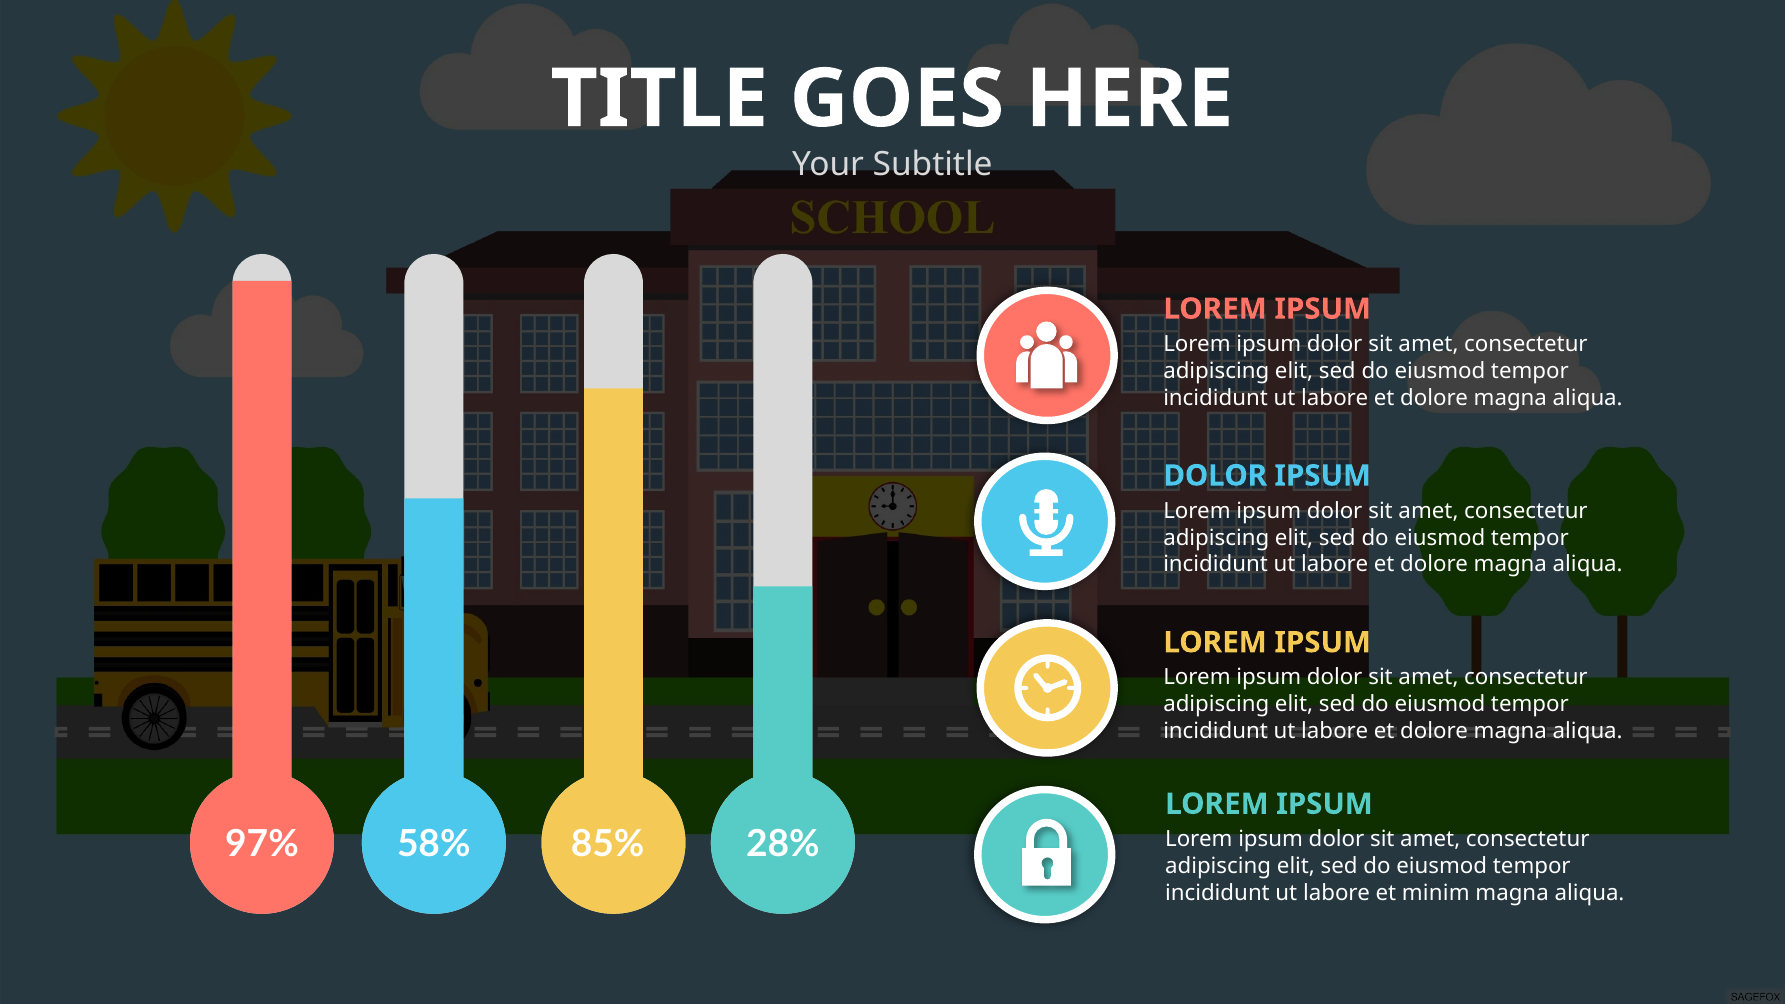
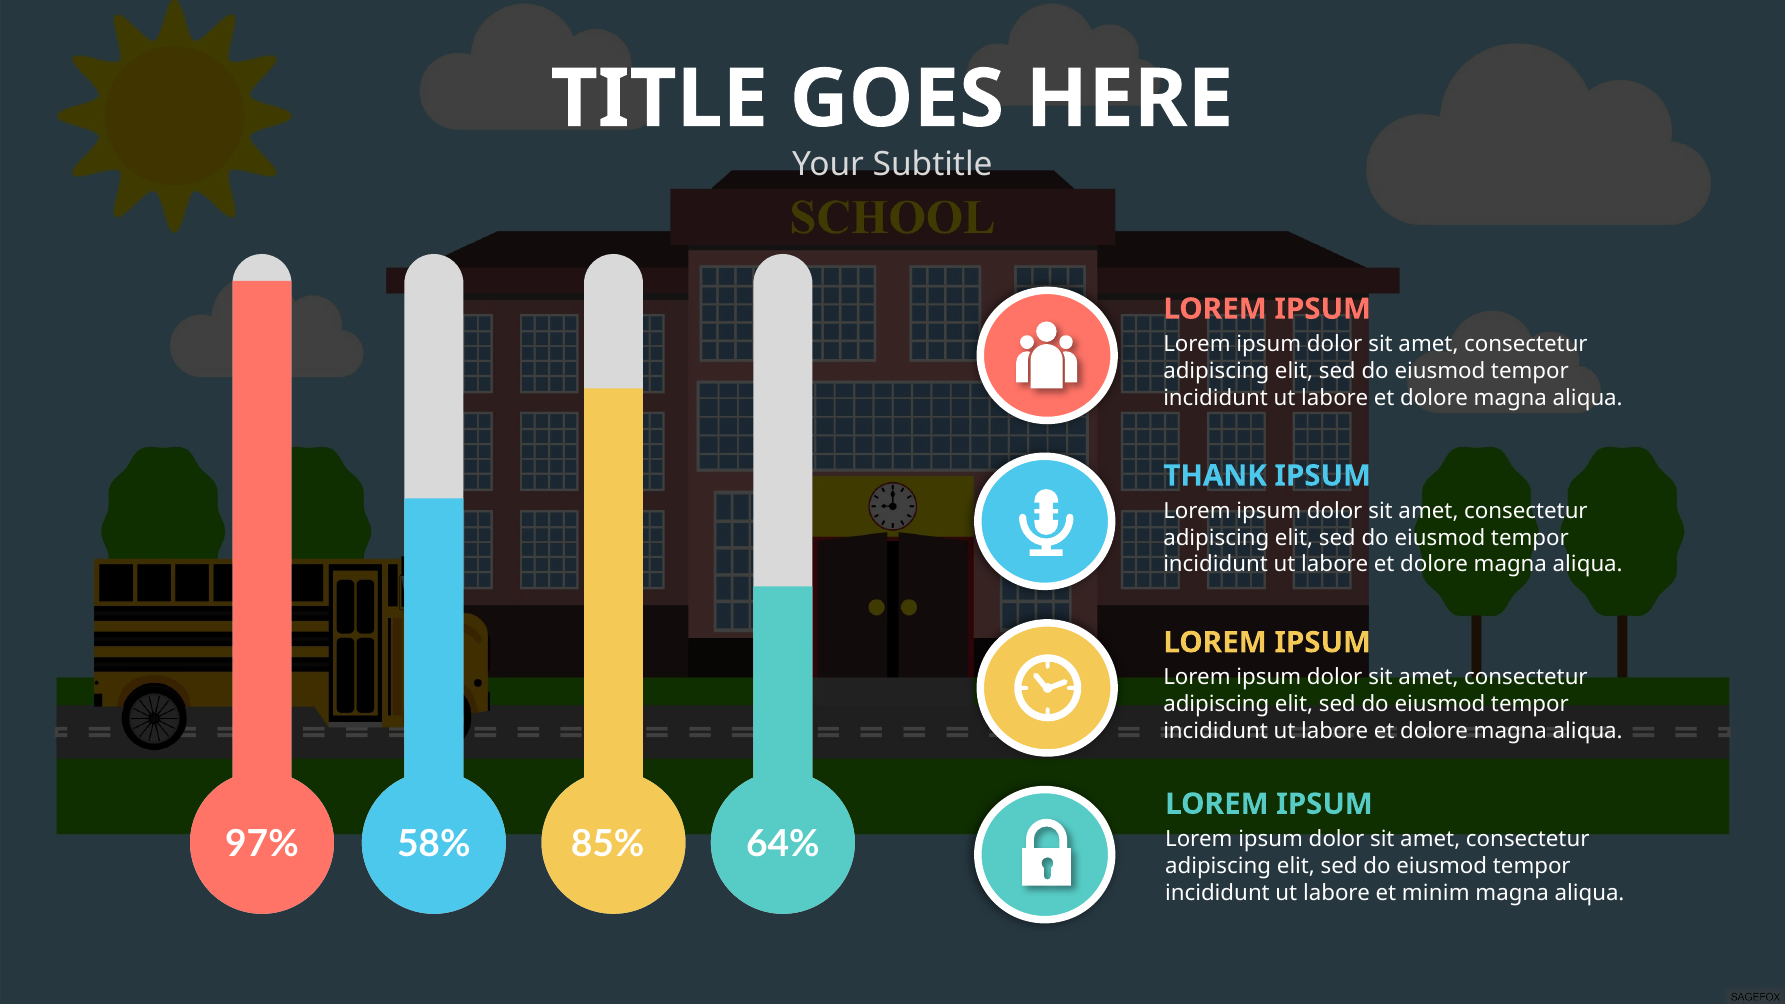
DOLOR: DOLOR -> THANK (1215, 476)
28%: 28% -> 64% (783, 844)
